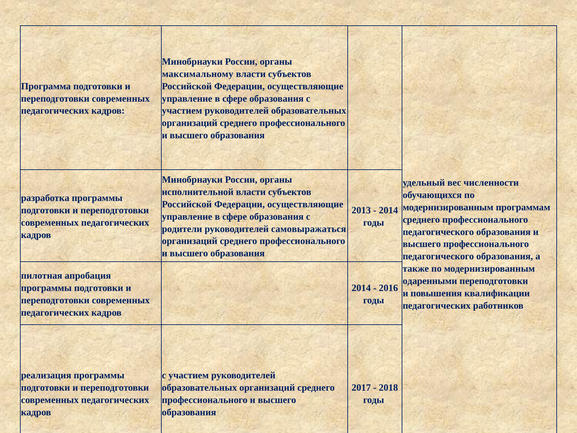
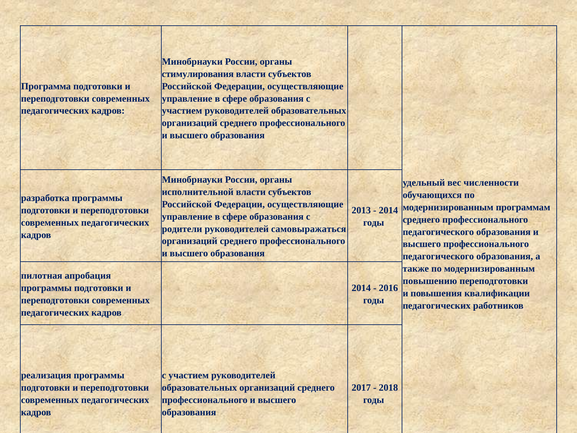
максимальному: максимальному -> стимулирования (198, 74)
одаренными: одаренными -> повышению (430, 281)
